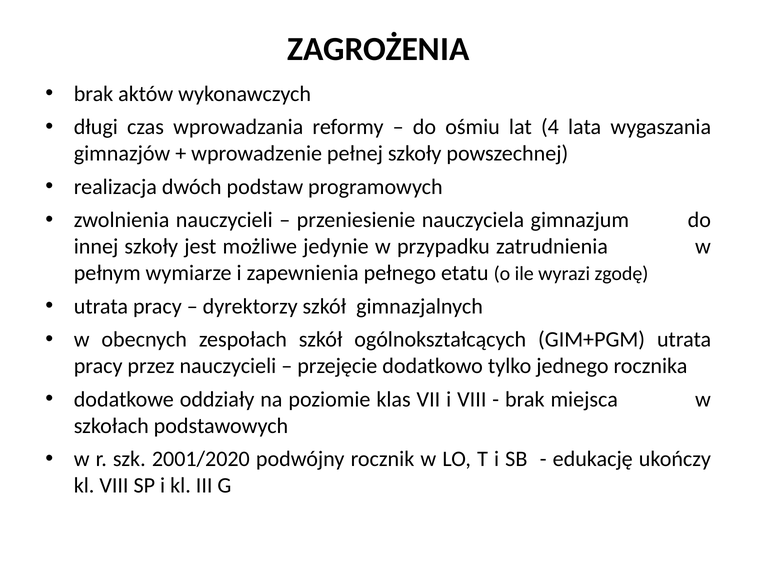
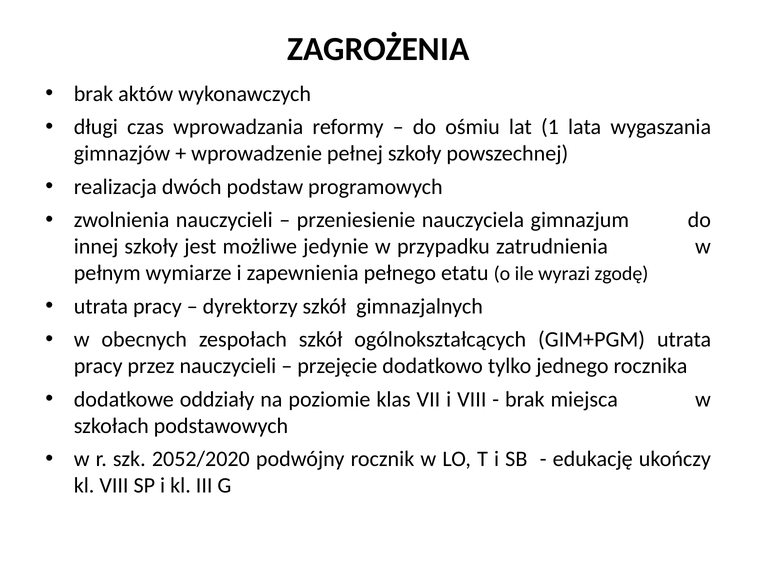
4: 4 -> 1 (550, 127)
2001/2020: 2001/2020 -> 2052/2020 (201, 459)
